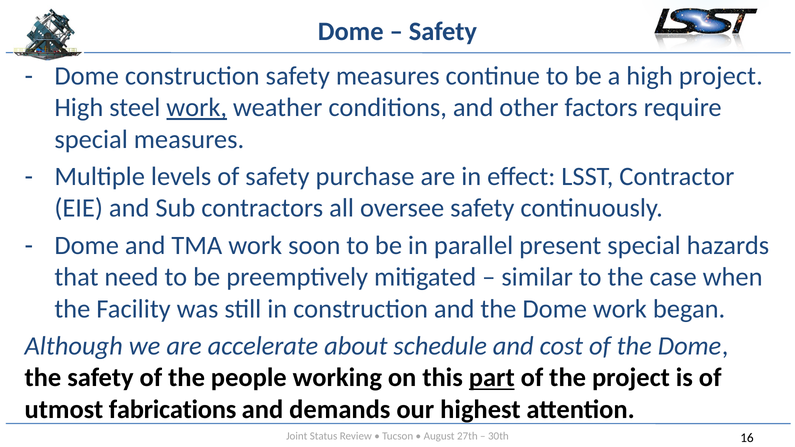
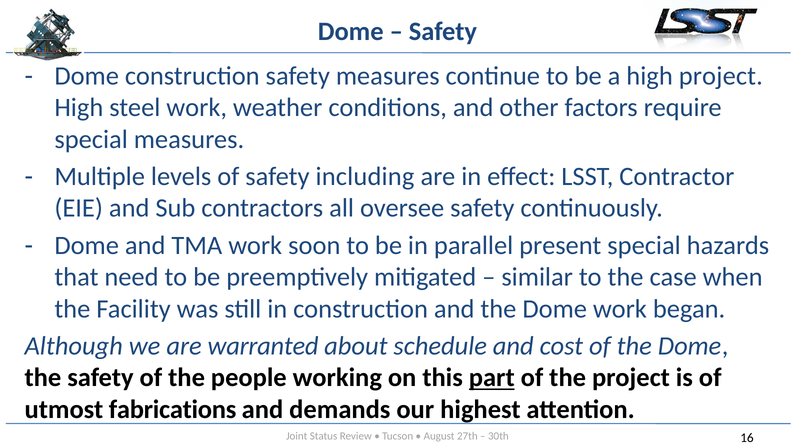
work underline: present -> none (197, 108)
purchase: purchase -> including (365, 177)
accelerate: accelerate -> warranted (263, 346)
